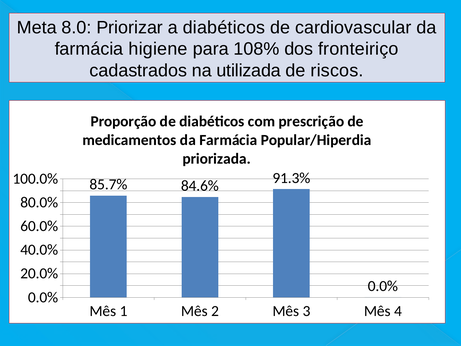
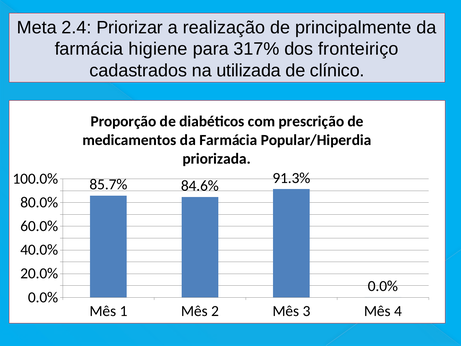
8.0: 8.0 -> 2.4 (77, 27)
a diabéticos: diabéticos -> realização (224, 27)
cardiovascular: cardiovascular -> principalmente (353, 27)
108%: 108% -> 317% (257, 49)
riscos: riscos -> clínico (337, 70)
